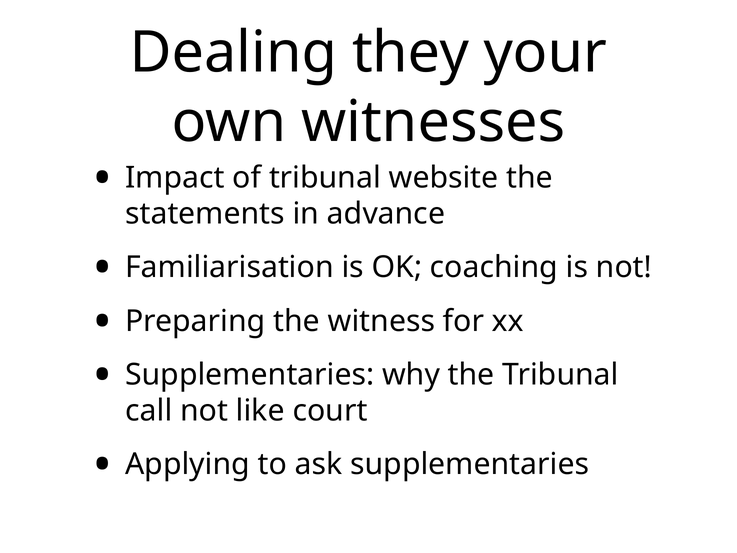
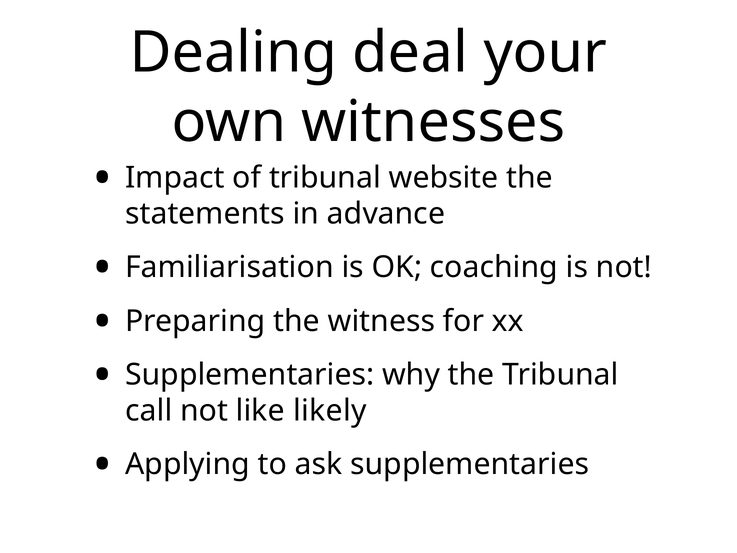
they: they -> deal (410, 53)
court: court -> likely (330, 411)
